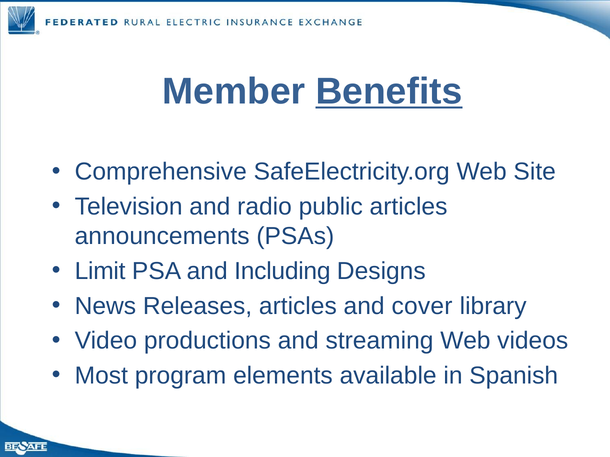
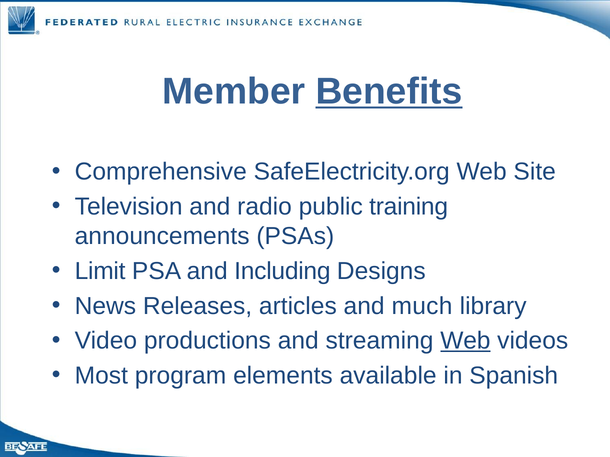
public articles: articles -> training (409, 207)
cover: cover -> much (422, 306)
Web underline: none -> present (465, 341)
